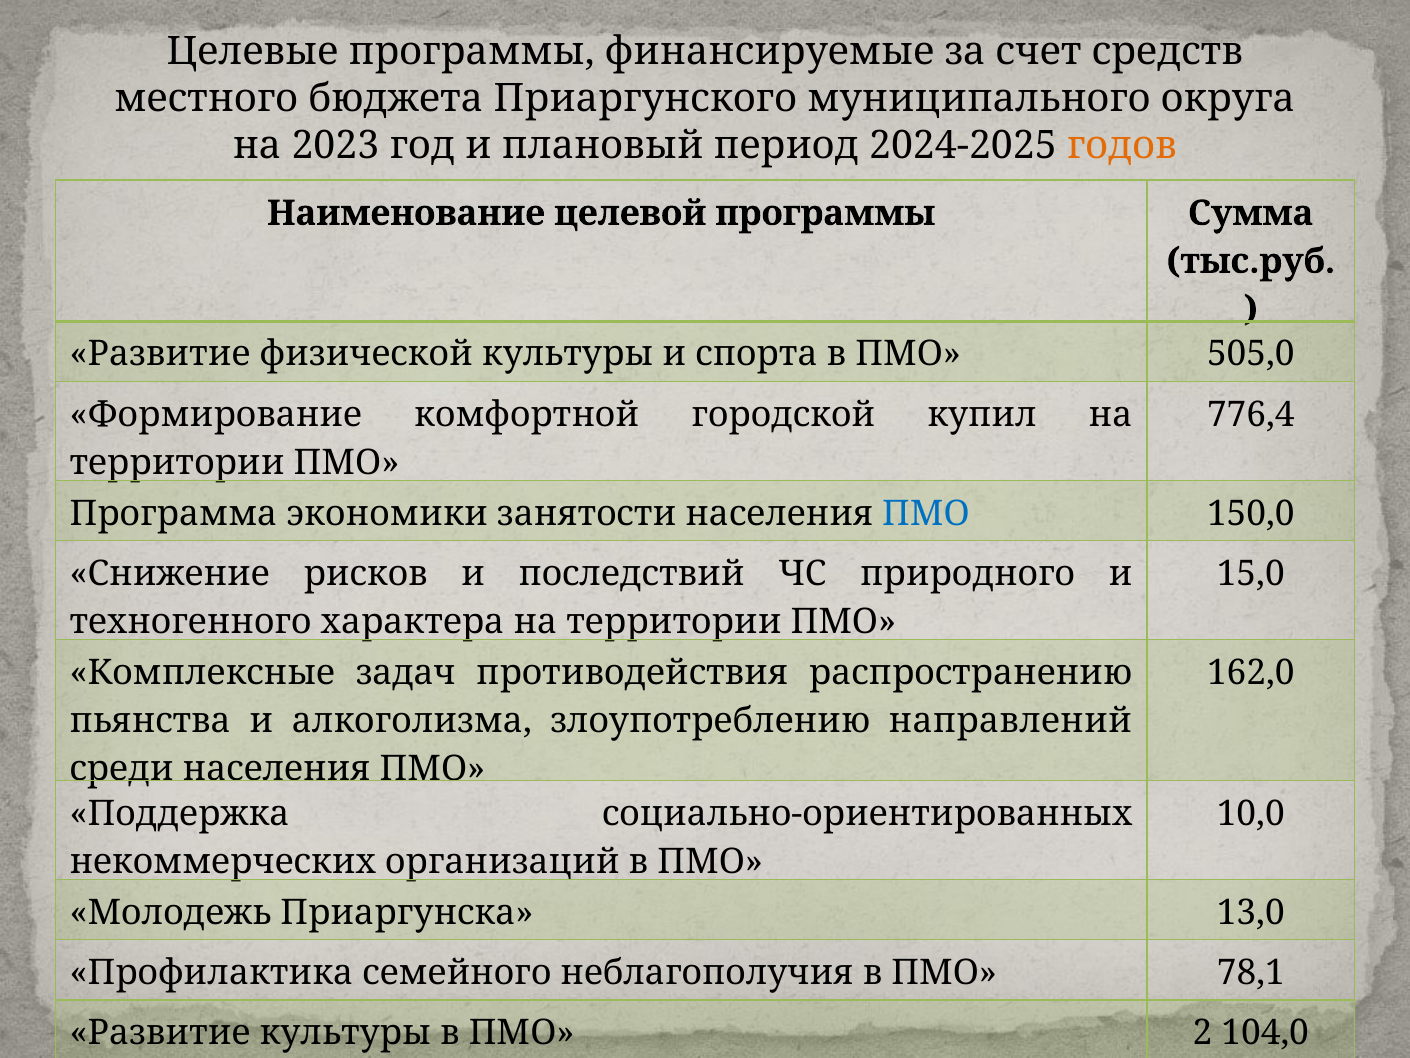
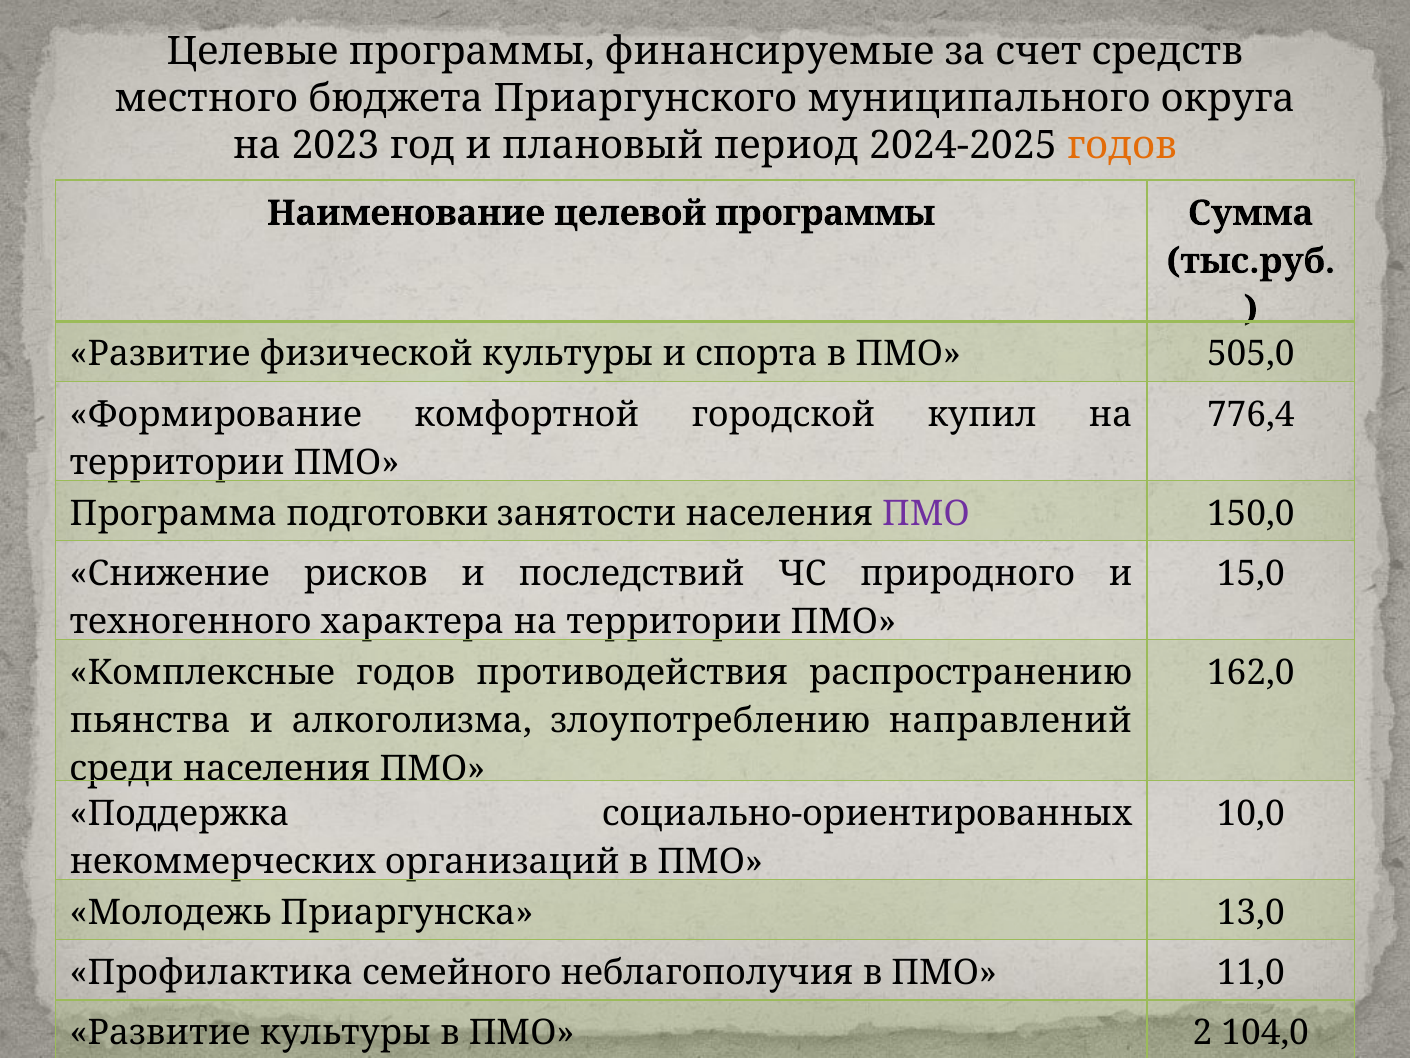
экономики: экономики -> подготовки (387, 513)
ПМО colour: blue -> purple (926, 513)
Комплексные задач: задач -> годов (406, 672)
78,1: 78,1 -> 11,0 (1251, 972)
